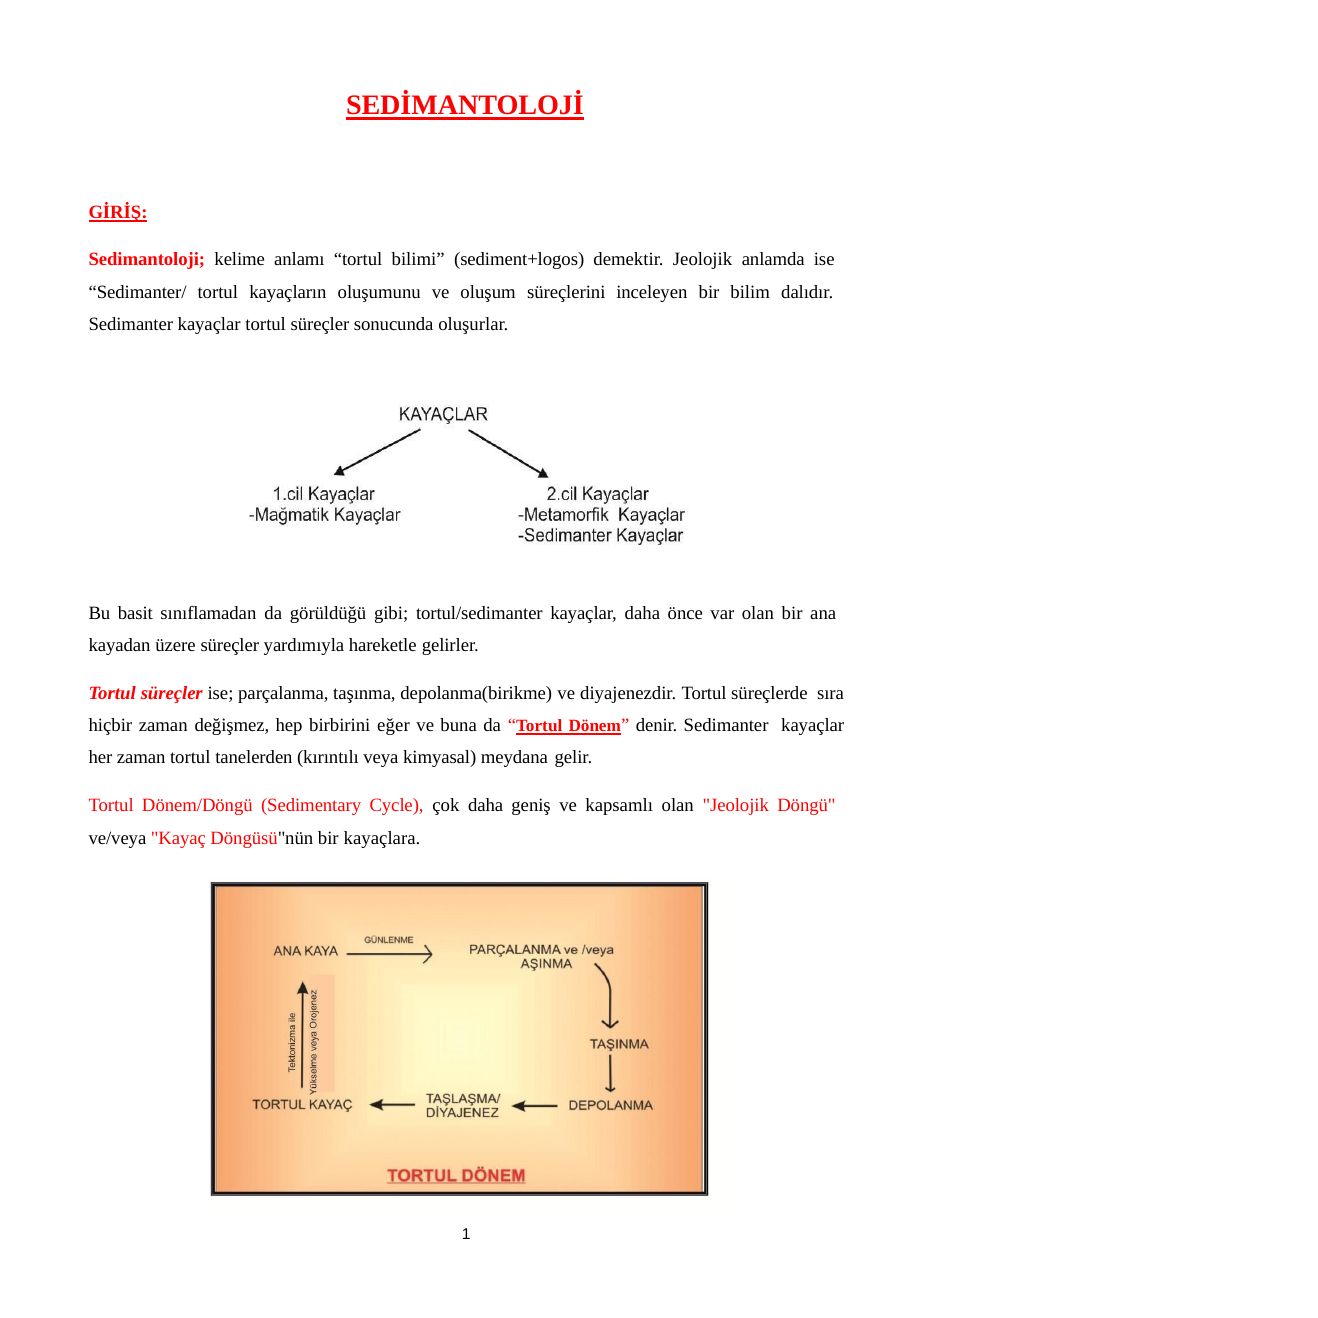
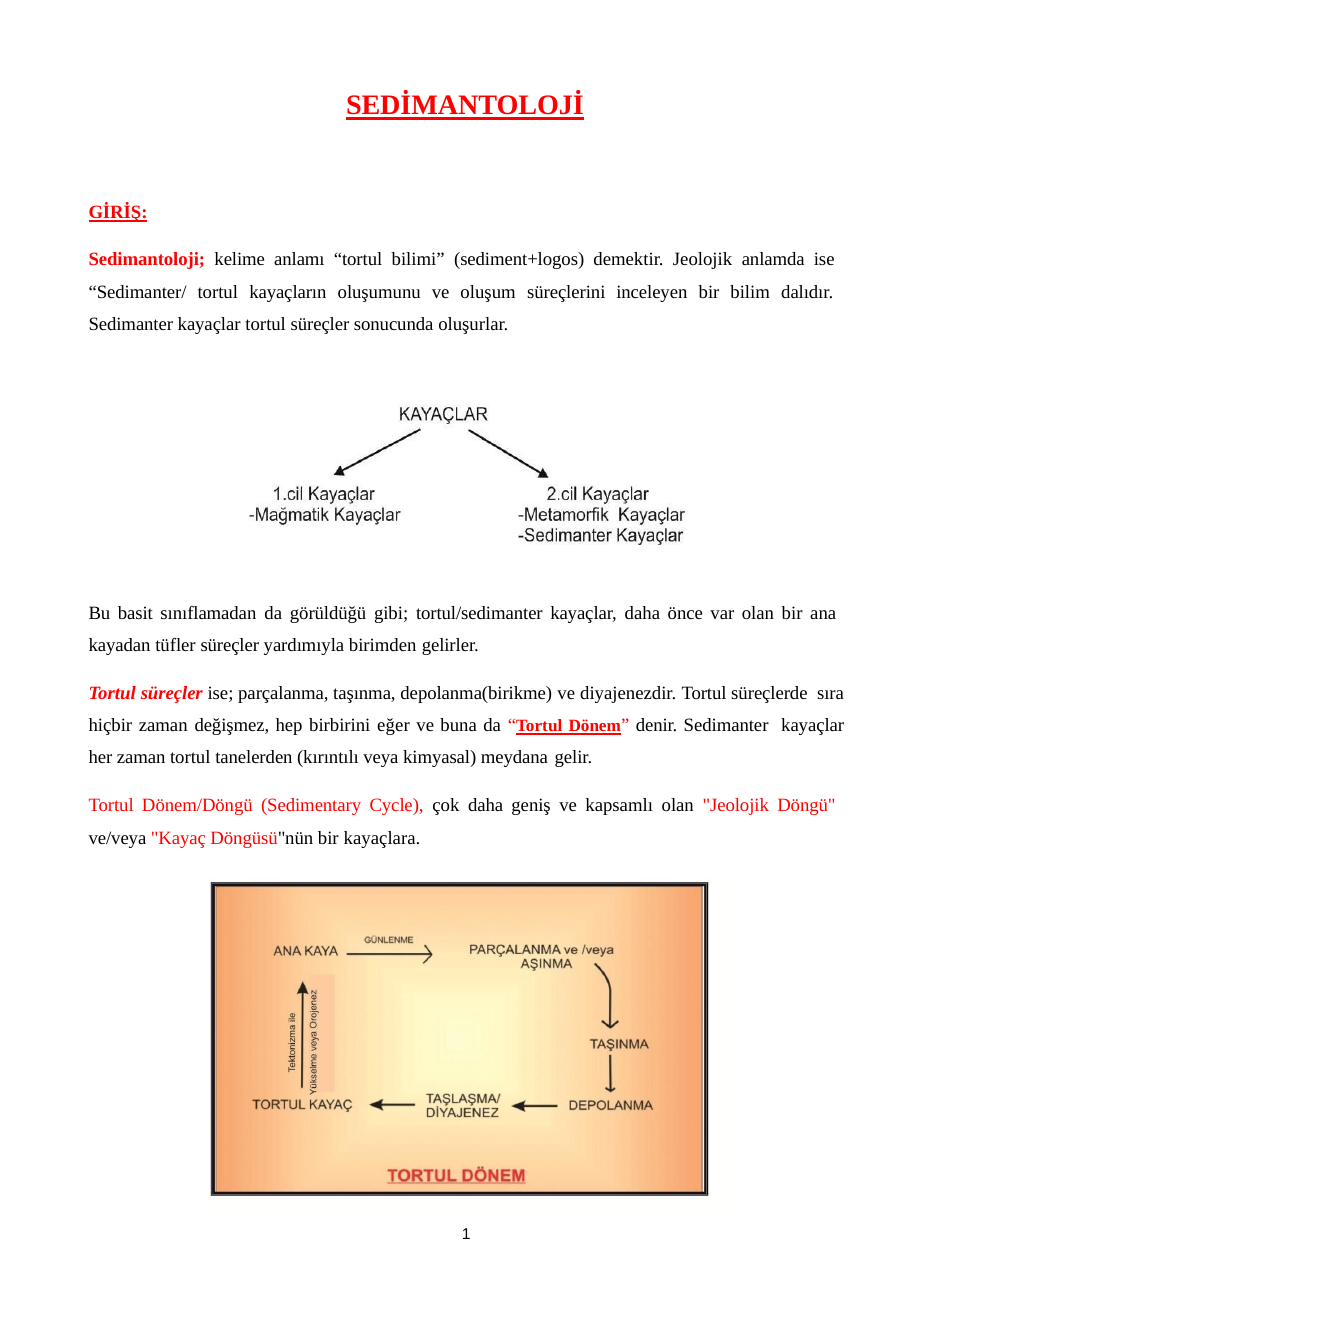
üzere: üzere -> tüfler (175, 645)
hareketle: hareketle -> birimden (383, 645)
